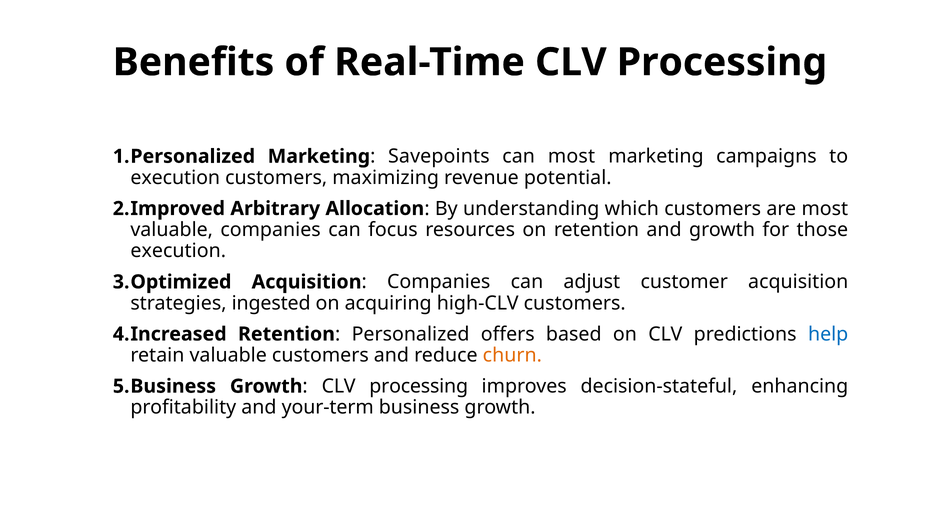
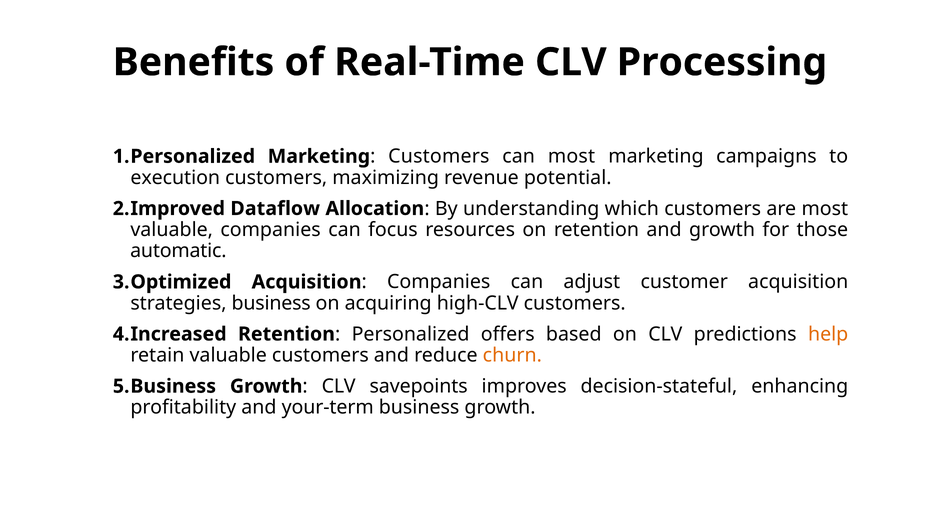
Savepoints: Savepoints -> Customers (439, 156)
Arbitrary: Arbitrary -> Dataflow (275, 208)
execution: execution -> automatic (178, 251)
strategies ingested: ingested -> business (271, 303)
help colour: blue -> orange (828, 334)
processing: processing -> savepoints (419, 386)
